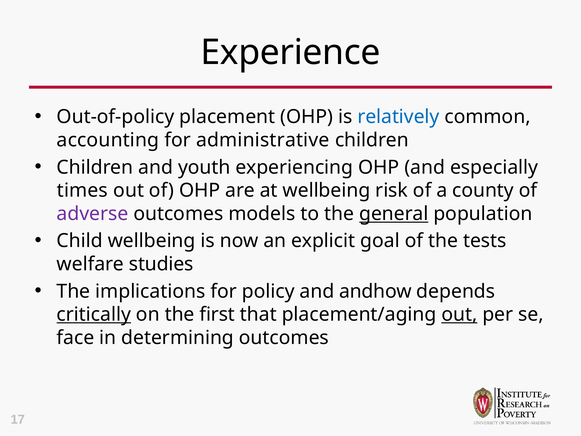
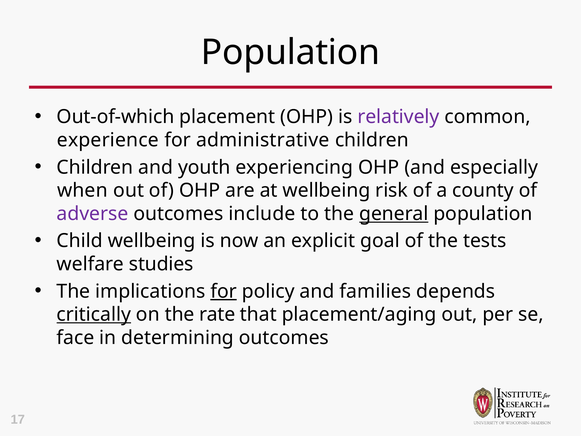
Experience: Experience -> Population (291, 52)
Out-of-policy: Out-of-policy -> Out-of-which (115, 117)
relatively colour: blue -> purple (398, 117)
accounting: accounting -> experience (108, 140)
times: times -> when (82, 190)
models: models -> include (262, 214)
for underline: none -> present (224, 291)
andhow: andhow -> families (375, 291)
first: first -> rate (217, 314)
out underline: present -> none (459, 314)
